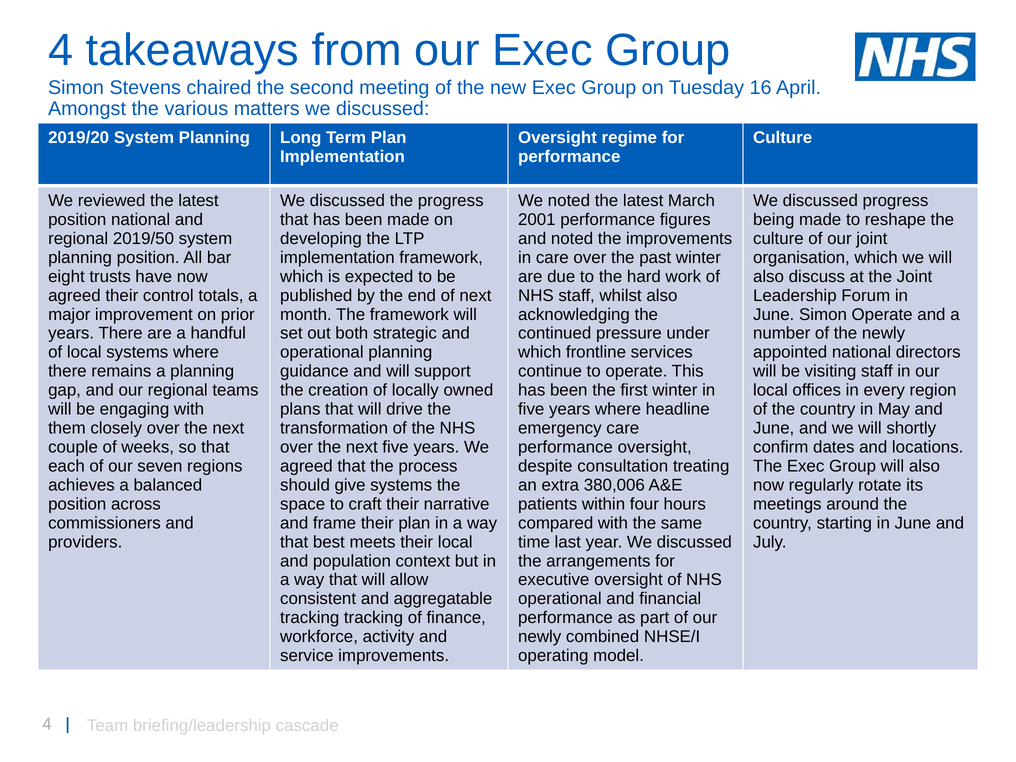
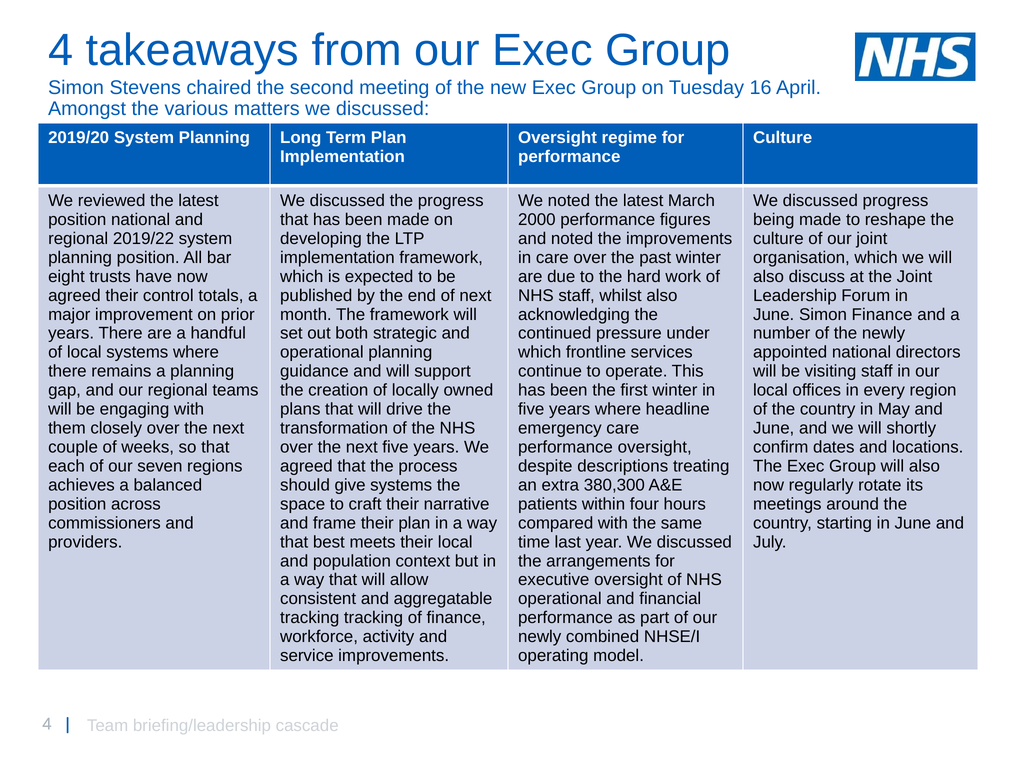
2001: 2001 -> 2000 (537, 220)
2019/50: 2019/50 -> 2019/22 (143, 239)
Simon Operate: Operate -> Finance (882, 314)
consultation: consultation -> descriptions (623, 466)
380,006: 380,006 -> 380,300 (614, 485)
